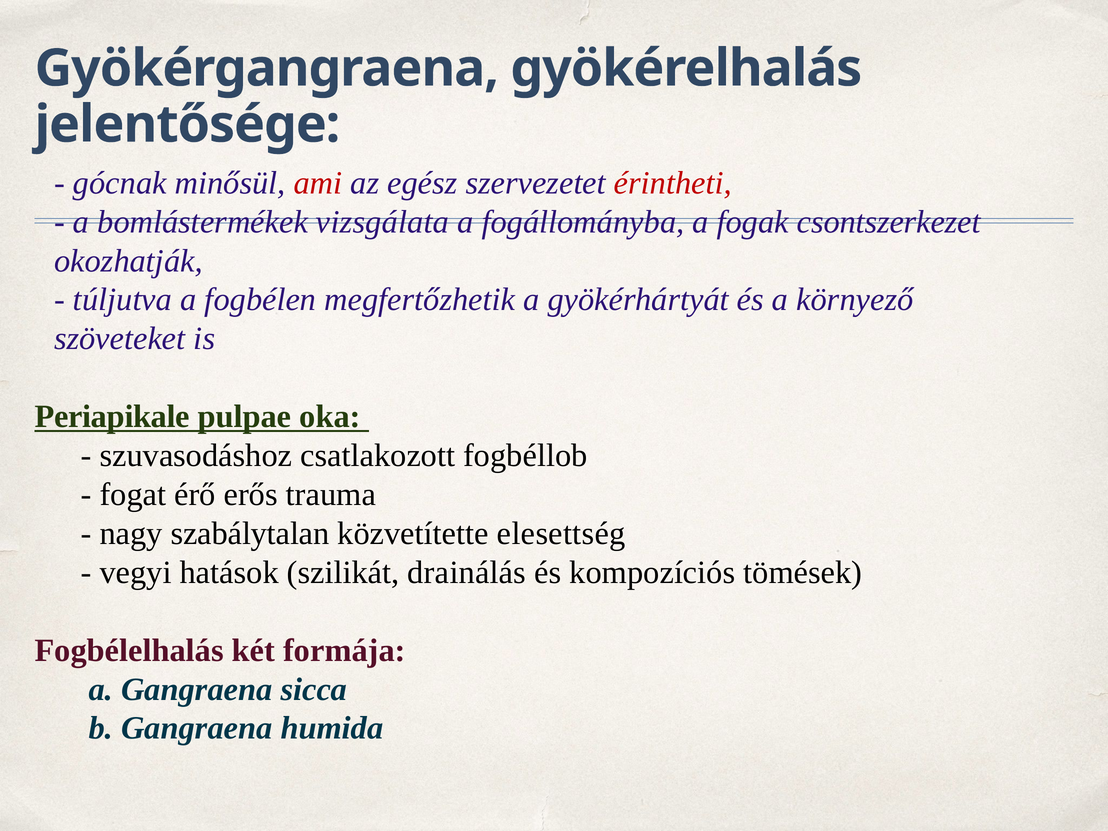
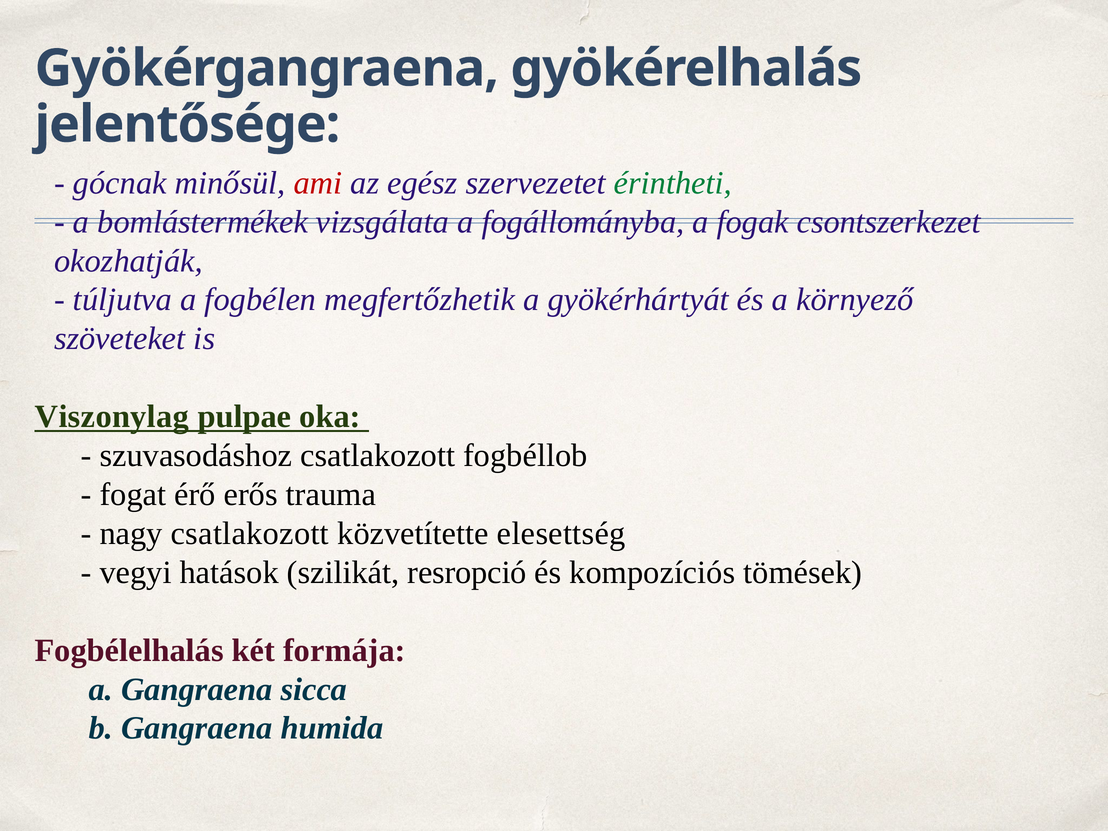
érintheti colour: red -> green (673, 183)
Periapikale: Periapikale -> Viszonylag (112, 417)
nagy szabálytalan: szabálytalan -> csatlakozott (250, 534)
drainálás: drainálás -> resropció (467, 572)
